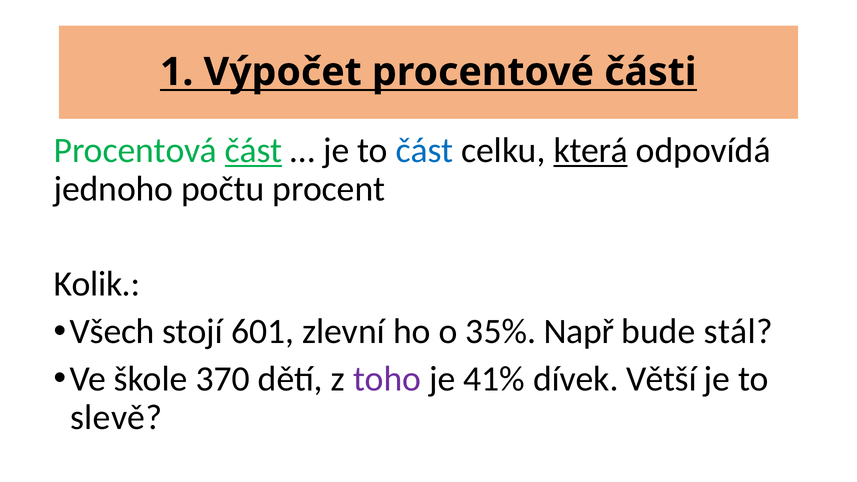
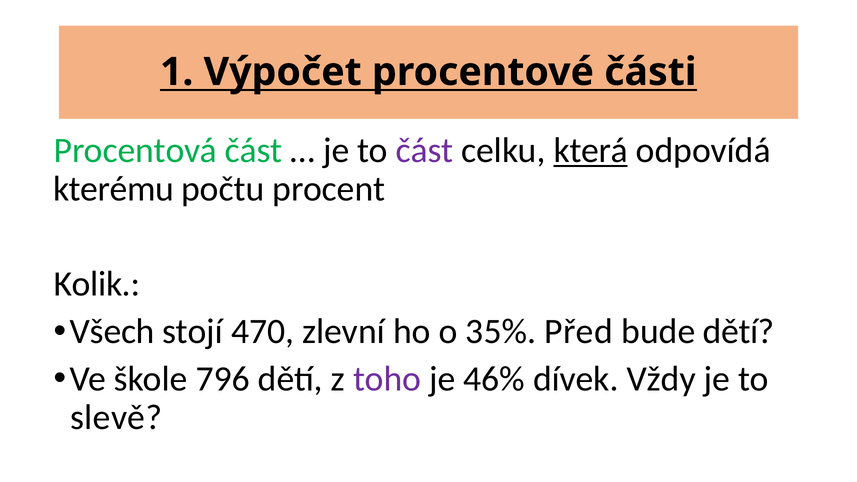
část underline: present -> none (254, 151)
část colour: blue -> purple (425, 151)
jednoho: jednoho -> kterému (114, 189)
601: 601 -> 470 (263, 332)
Např: Např -> Před (579, 332)
bude stál: stál -> dětí (739, 332)
370: 370 -> 796 (223, 379)
41%: 41% -> 46% (494, 379)
Větší: Větší -> Vždy (661, 379)
